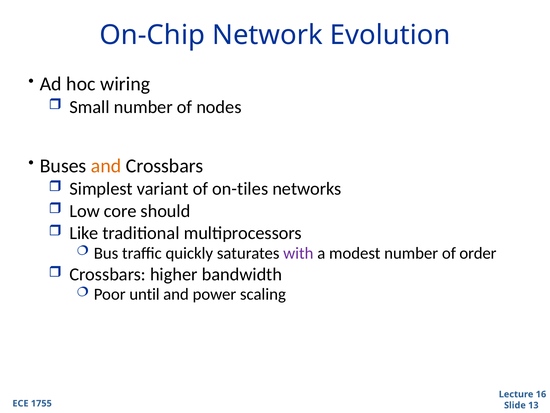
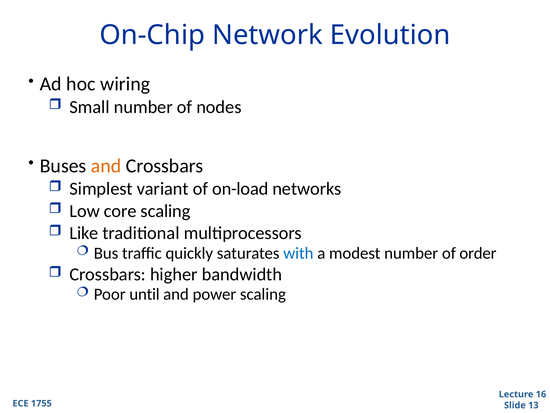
on-tiles: on-tiles -> on-load (240, 189)
core should: should -> scaling (166, 211)
with colour: purple -> blue (298, 253)
